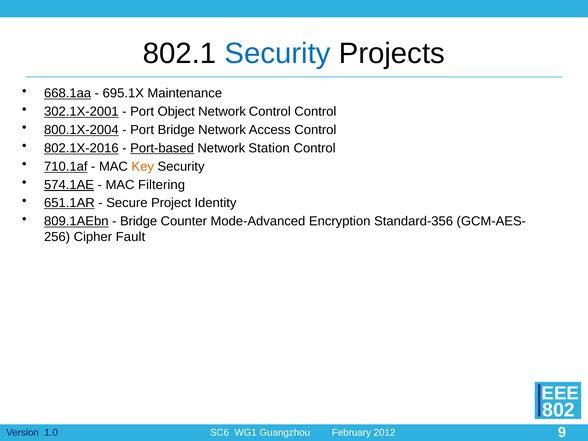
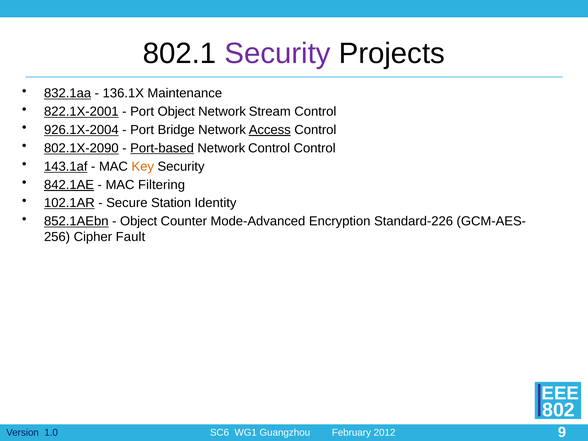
Security colour: blue -> purple (278, 54)
668.1aa: 668.1aa -> 832.1aa (68, 93)
695.1X: 695.1X -> 136.1X (123, 93)
302.1X-2001: 302.1X-2001 -> 822.1X-2001 (81, 112)
Network Control: Control -> Stream (270, 112)
800.1X-2004: 800.1X-2004 -> 926.1X-2004 (81, 130)
Access underline: none -> present (270, 130)
802.1X-2016: 802.1X-2016 -> 802.1X-2090 (81, 148)
Network Station: Station -> Control (269, 148)
710.1af: 710.1af -> 143.1af (66, 166)
574.1AE: 574.1AE -> 842.1AE (69, 185)
651.1AR: 651.1AR -> 102.1AR (69, 203)
Project: Project -> Station (171, 203)
809.1AEbn: 809.1AEbn -> 852.1AEbn (76, 221)
Bridge: Bridge -> Object (139, 221)
Standard-356: Standard-356 -> Standard-226 (414, 221)
